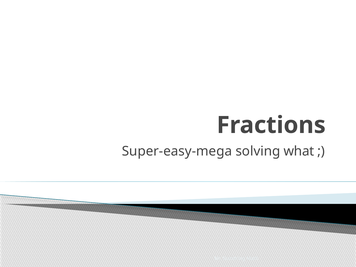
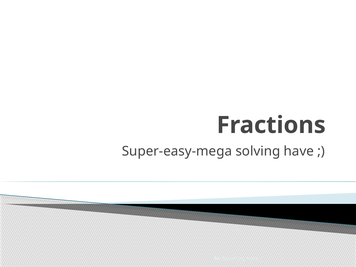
what: what -> have (299, 151)
